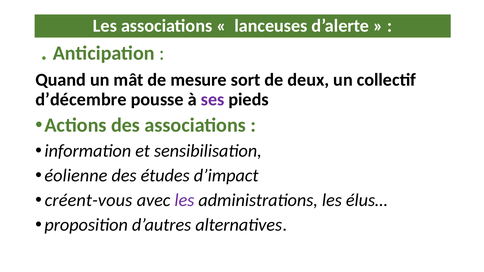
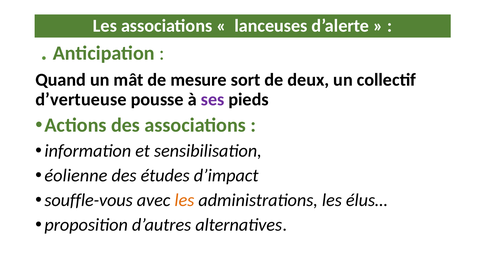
d’décembre: d’décembre -> d’vertueuse (81, 100)
créent-vous: créent-vous -> souffle-vous (89, 200)
les colour: purple -> orange (184, 200)
